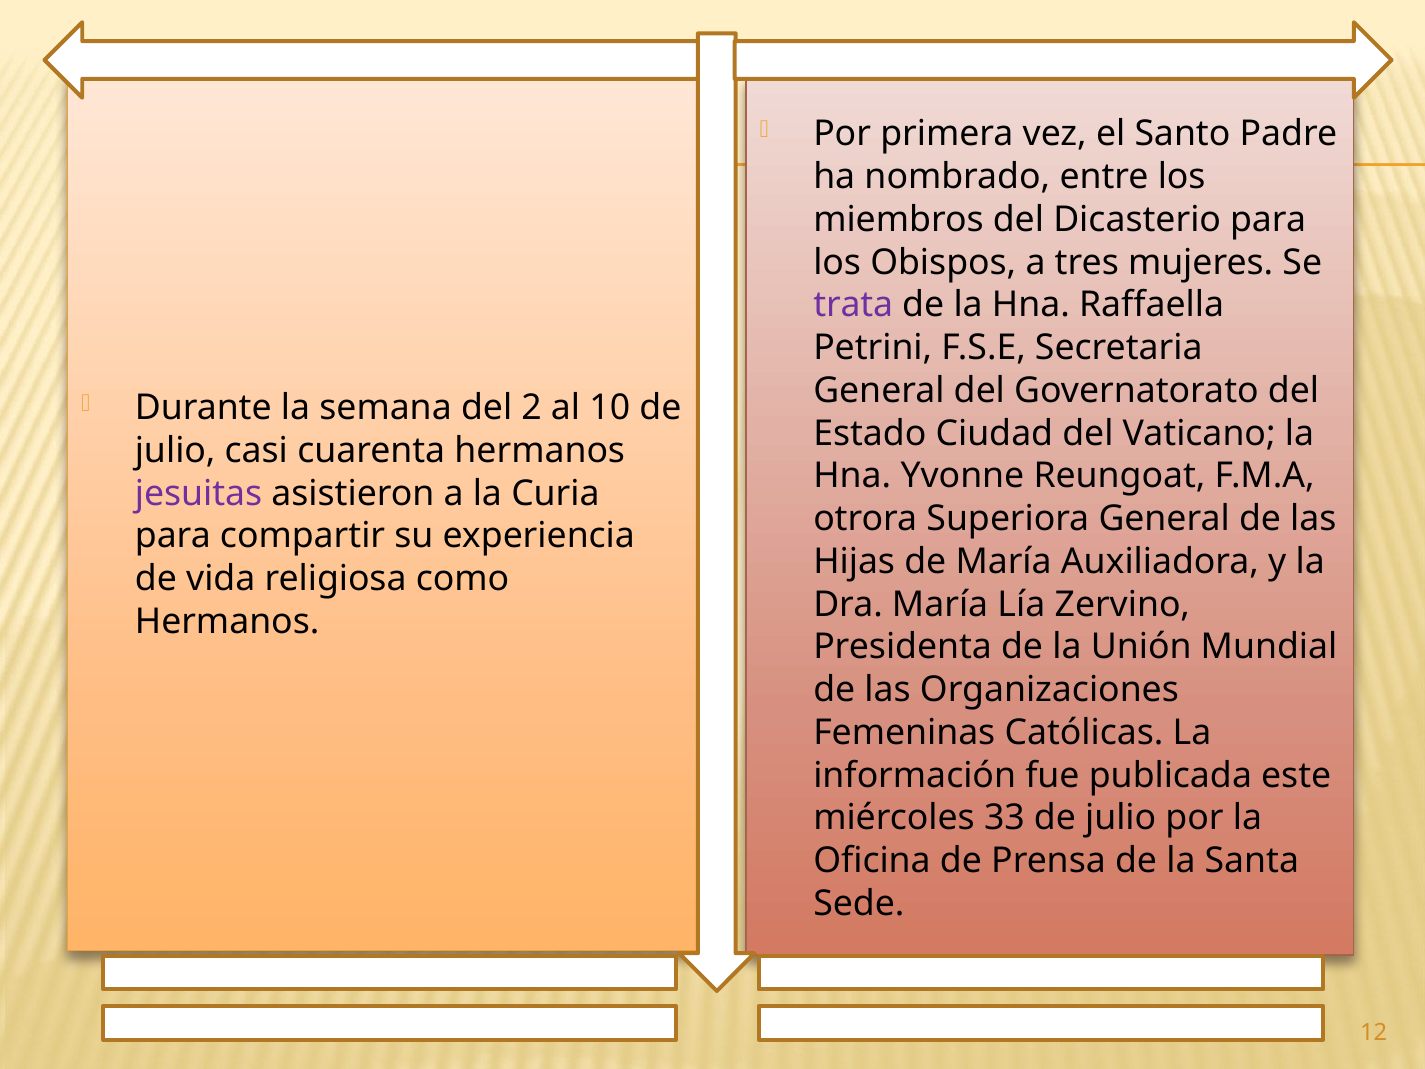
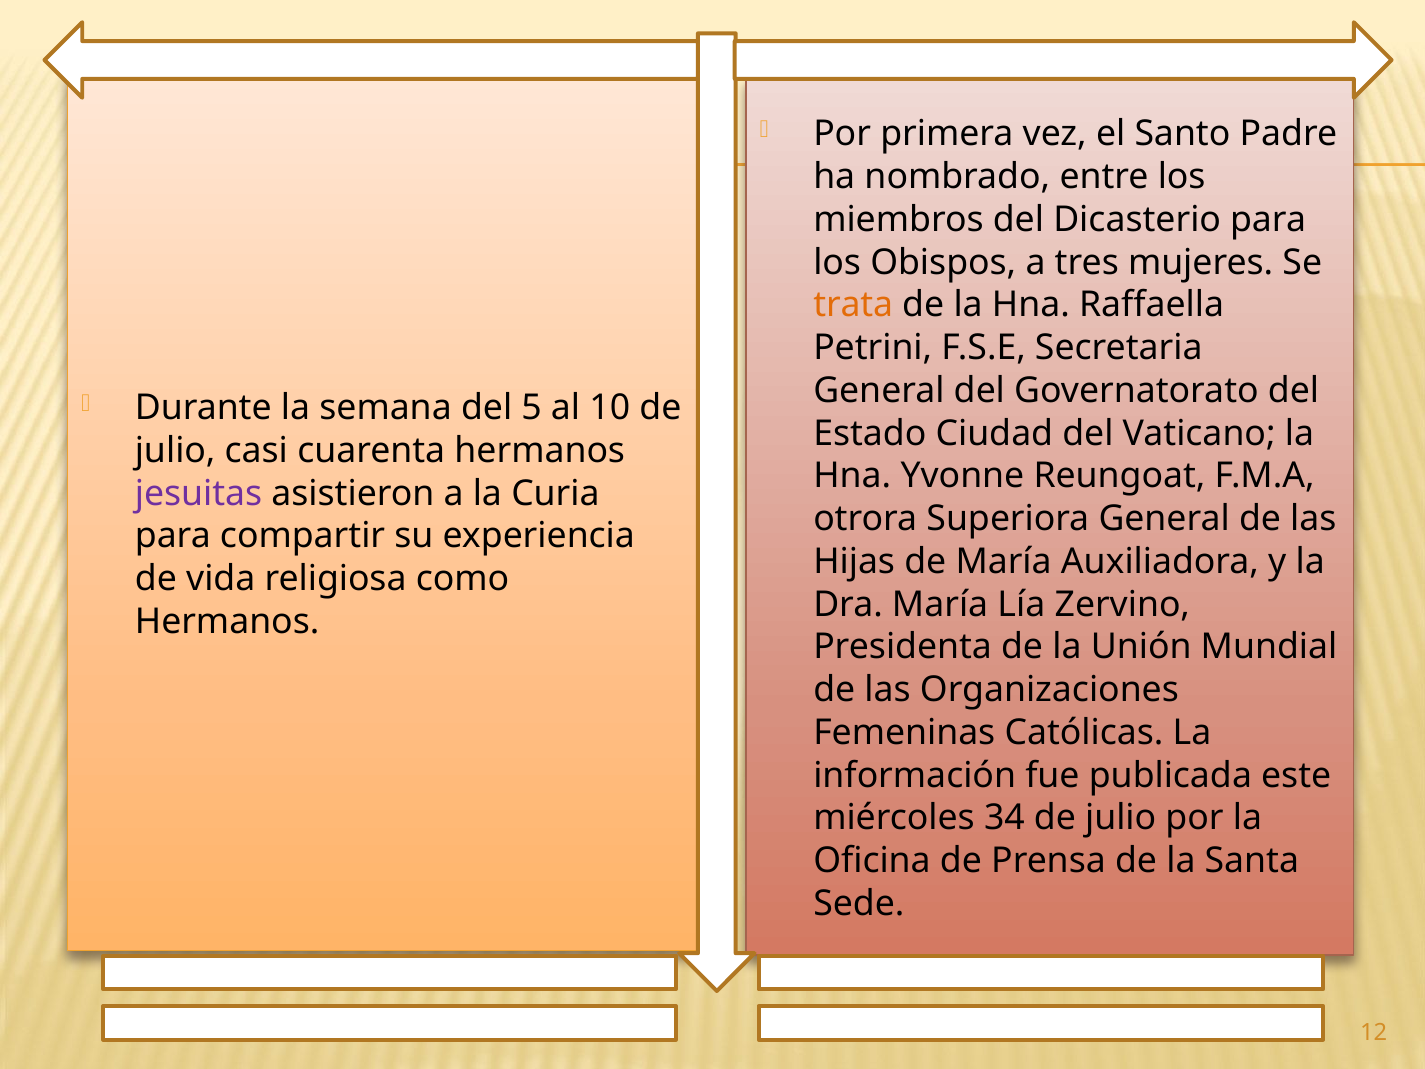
trata colour: purple -> orange (853, 305)
2: 2 -> 5 (532, 408)
33: 33 -> 34 (1004, 818)
